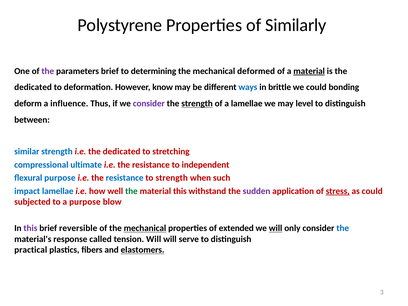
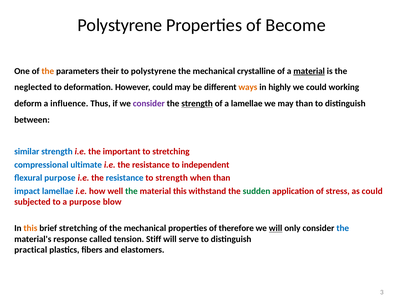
Similarly: Similarly -> Become (296, 25)
the colour: purple -> orange (48, 71)
parameters brief: brief -> their (110, 71)
to determining: determining -> polystyrene (153, 71)
deformed: deformed -> crystalline (256, 71)
dedicated: dedicated -> neglected (33, 87)
However know: know -> could (163, 87)
ways colour: blue -> orange (248, 87)
brittle: brittle -> highly (280, 87)
bonding: bonding -> working (344, 87)
may level: level -> than (304, 104)
i.e the dedicated: dedicated -> important (122, 152)
when such: such -> than (222, 178)
sudden colour: purple -> green (257, 191)
stress underline: present -> none (338, 191)
this colour: purple -> orange (30, 228)
brief reversible: reversible -> stretching (78, 228)
mechanical underline: present -> none (145, 228)
extended: extended -> therefore (236, 228)
tension Will: Will -> Stiff (154, 239)
elastomers underline: present -> none (143, 250)
